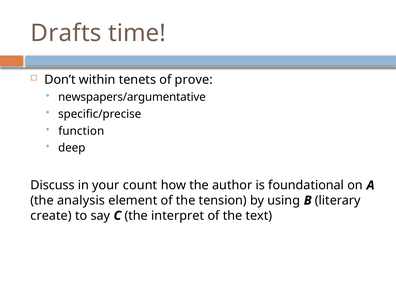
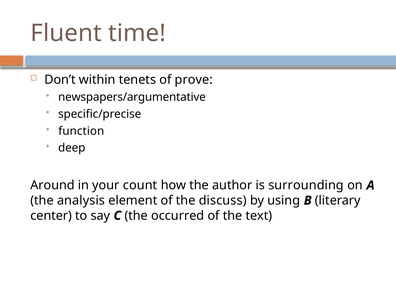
Drafts: Drafts -> Fluent (66, 33)
Discuss: Discuss -> Around (53, 185)
foundational: foundational -> surrounding (306, 185)
tension: tension -> discuss (223, 200)
create: create -> center (51, 216)
interpret: interpret -> occurred (178, 216)
